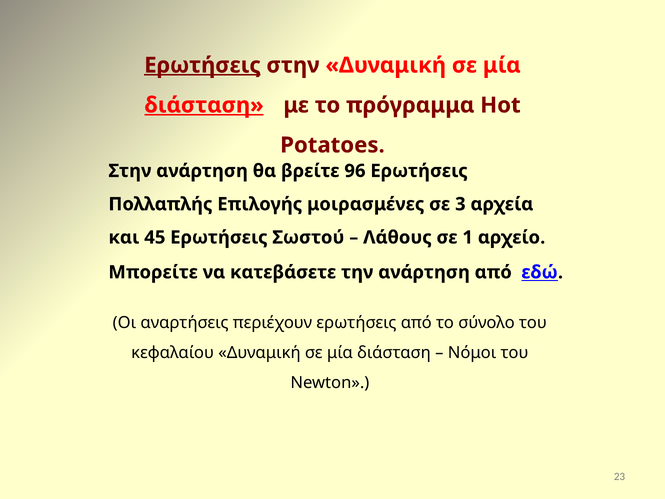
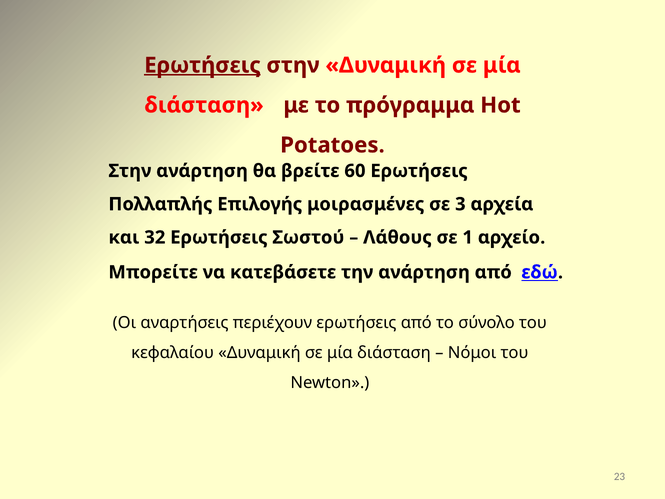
διάσταση underline: present -> none (204, 105)
96: 96 -> 60 (355, 171)
45: 45 -> 32 (155, 237)
